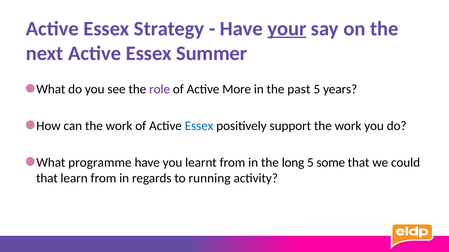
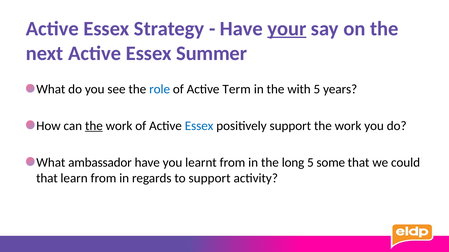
role colour: purple -> blue (160, 89)
More: More -> Term (237, 89)
past: past -> with (299, 89)
the underline: none -> present (94, 126)
programme: programme -> ambassador (100, 163)
to running: running -> support (210, 179)
